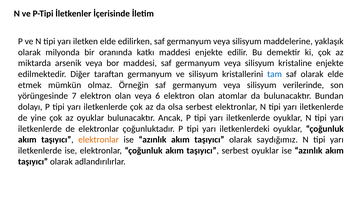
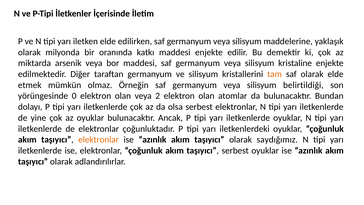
tam colour: blue -> orange (275, 74)
verilerinde: verilerinde -> belirtildiği (303, 85)
7: 7 -> 0 (74, 96)
6: 6 -> 2 (158, 96)
